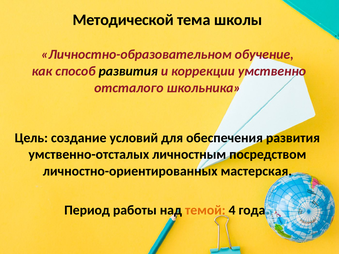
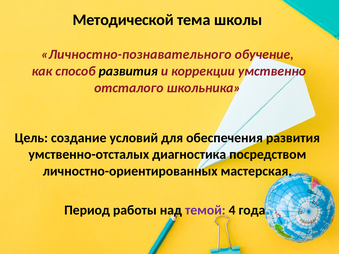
Личностно-образовательном: Личностно-образовательном -> Личностно-познавательного (136, 55)
личностным: личностным -> диагностика (189, 155)
темой colour: orange -> purple (205, 210)
